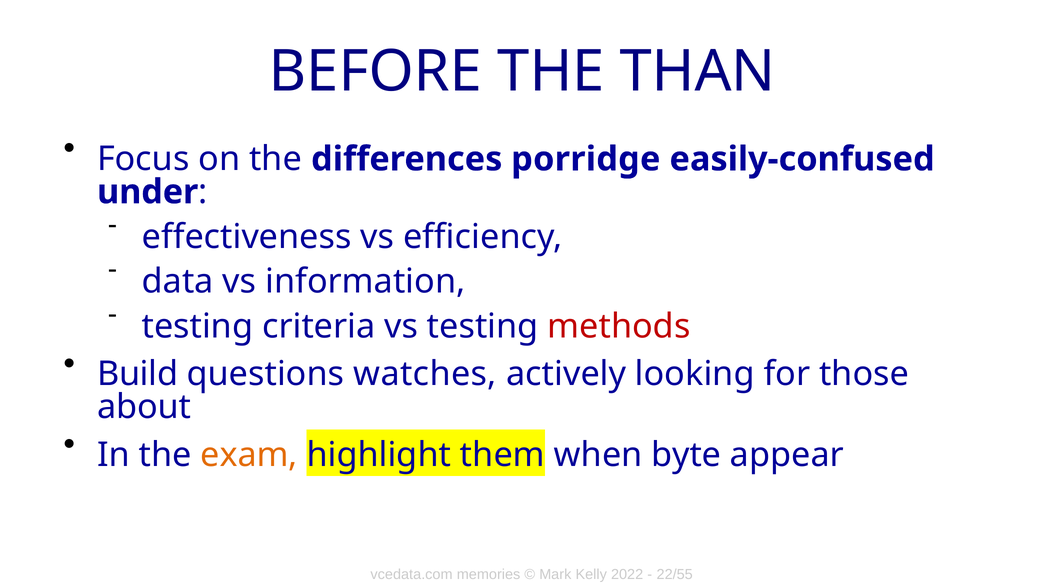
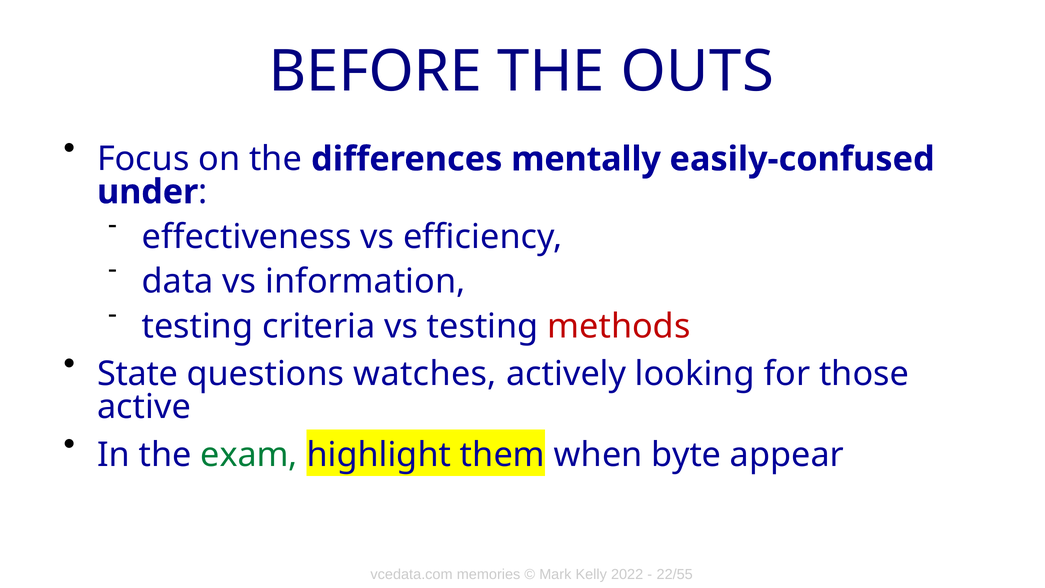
THAN: THAN -> OUTS (697, 72)
porridge: porridge -> mentally (586, 159)
Build: Build -> State (138, 374)
about: about -> active (144, 407)
exam colour: orange -> green (249, 455)
